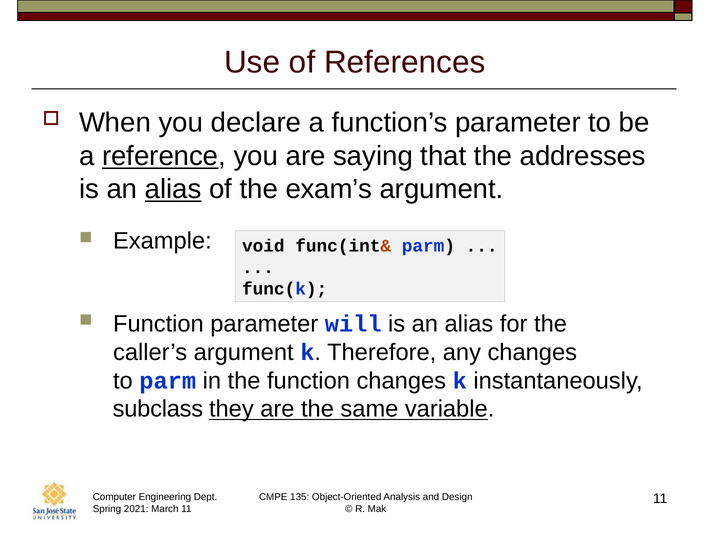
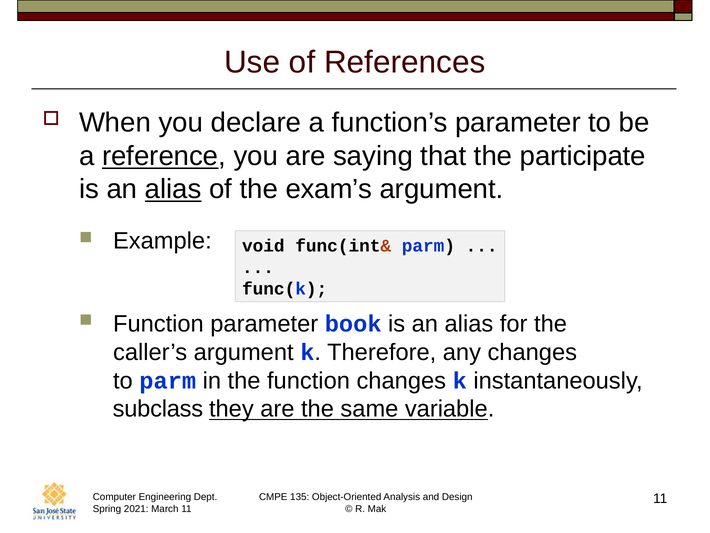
addresses: addresses -> participate (583, 156)
will: will -> book (353, 324)
